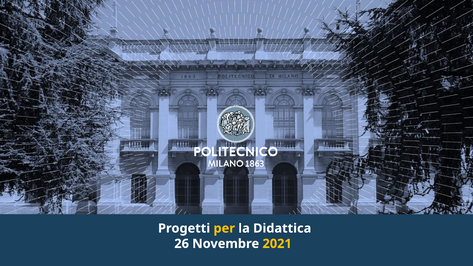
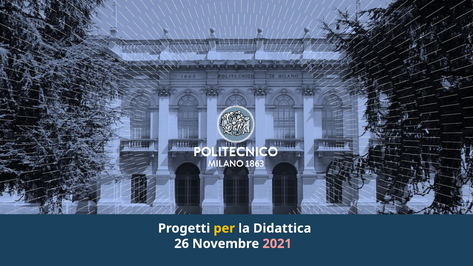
2021 colour: yellow -> pink (277, 244)
